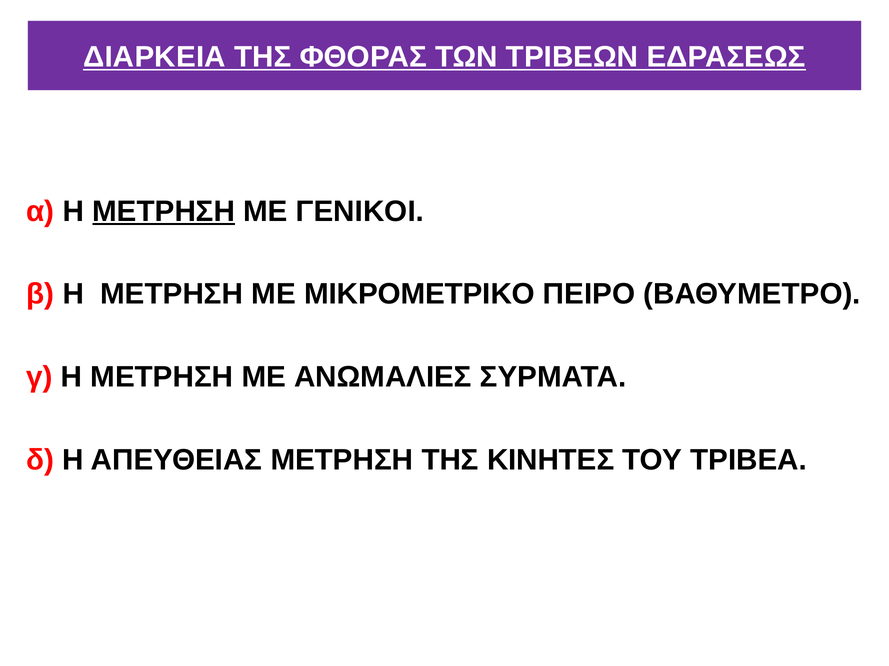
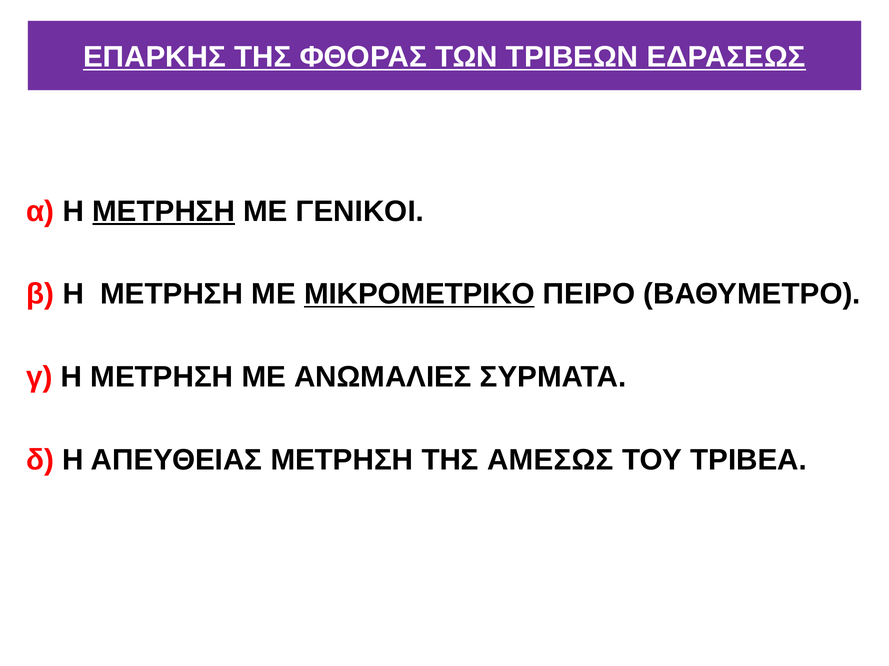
ΔΙΑΡΚΕΙΑ: ΔΙΑΡΚΕΙΑ -> ΕΠΑΡΚΗΣ (155, 57)
ΜΙΚΡΟΜΕΤΡΙΚΟ underline: none -> present (419, 294)
ΚΙΝΗΤΕΣ: ΚΙΝΗΤΕΣ -> ΑΜΕΣΩΣ (550, 460)
